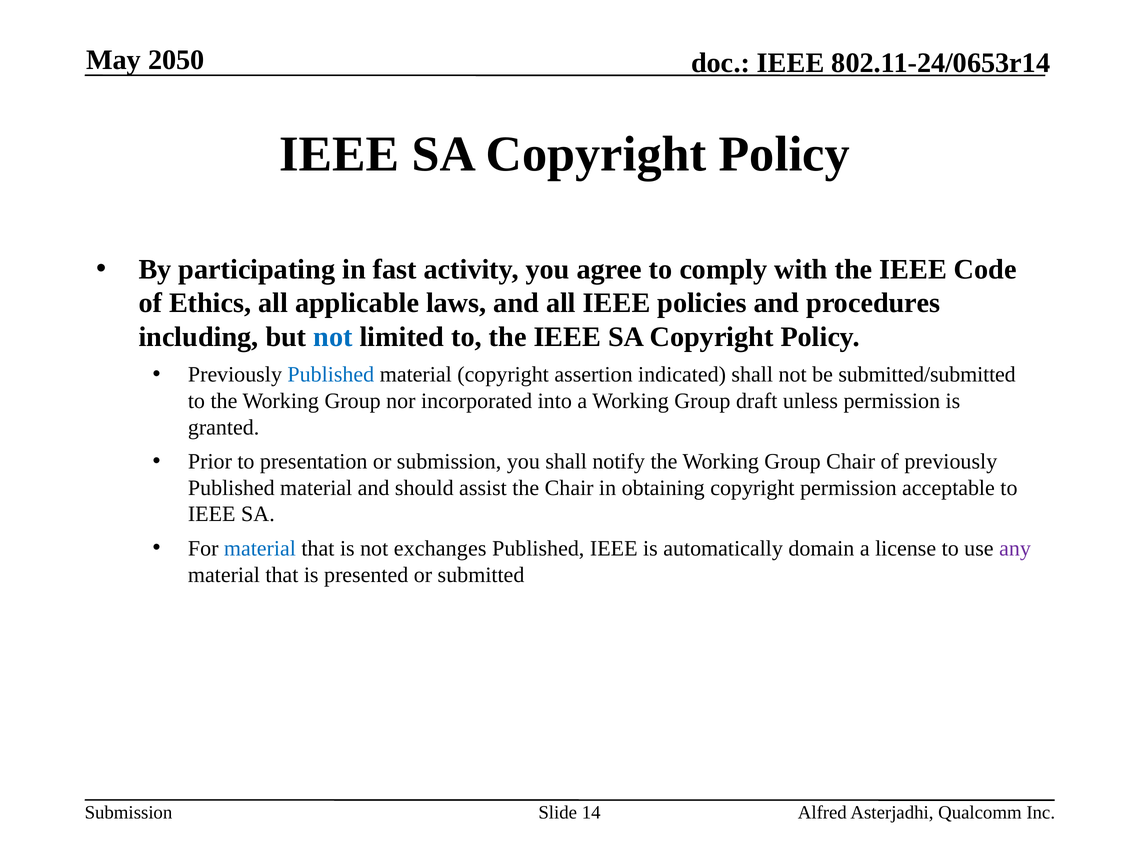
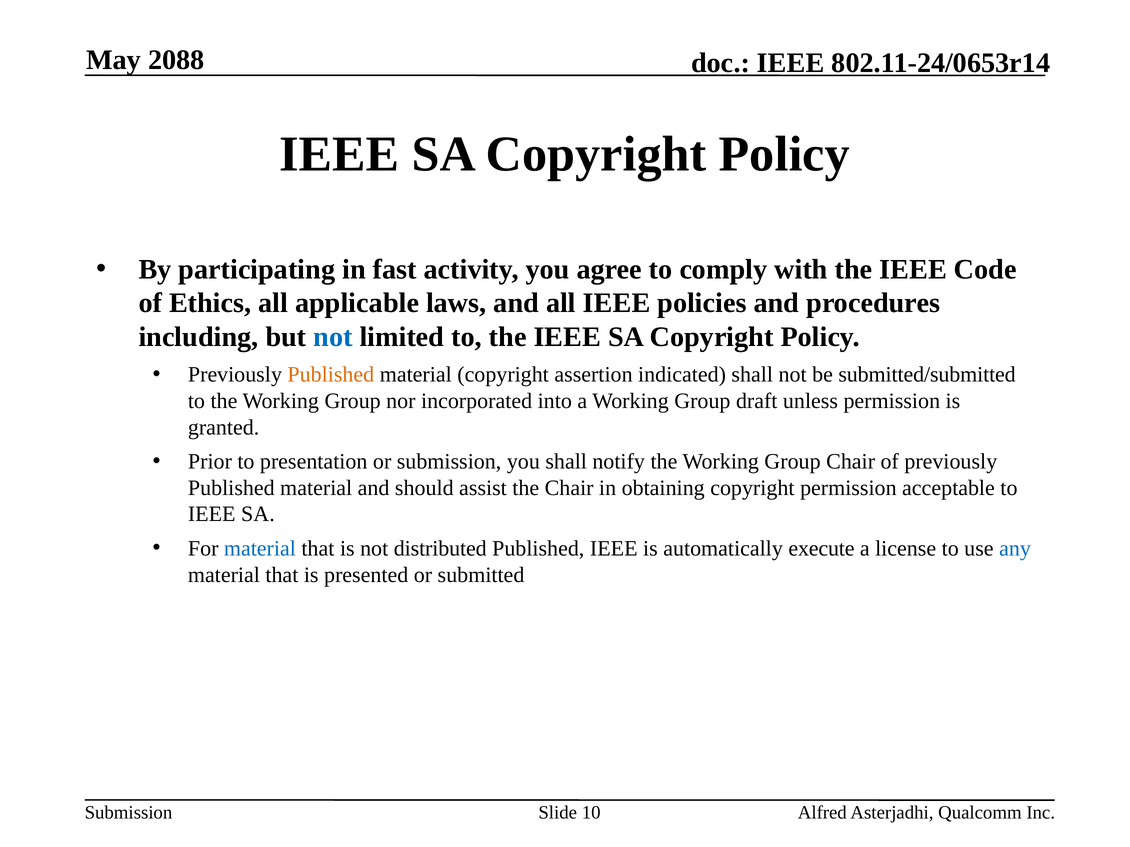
2050: 2050 -> 2088 (176, 60)
Published colour: blue -> orange (331, 375)
exchanges: exchanges -> distributed (440, 549)
domain: domain -> execute (821, 549)
any colour: purple -> blue (1015, 549)
14: 14 -> 10 (591, 813)
